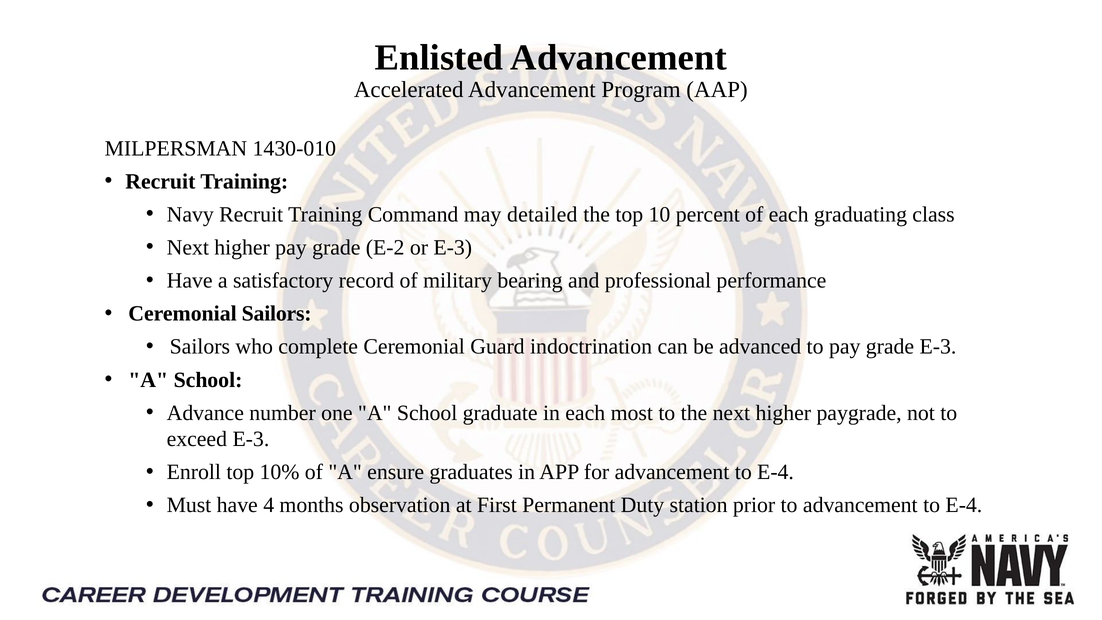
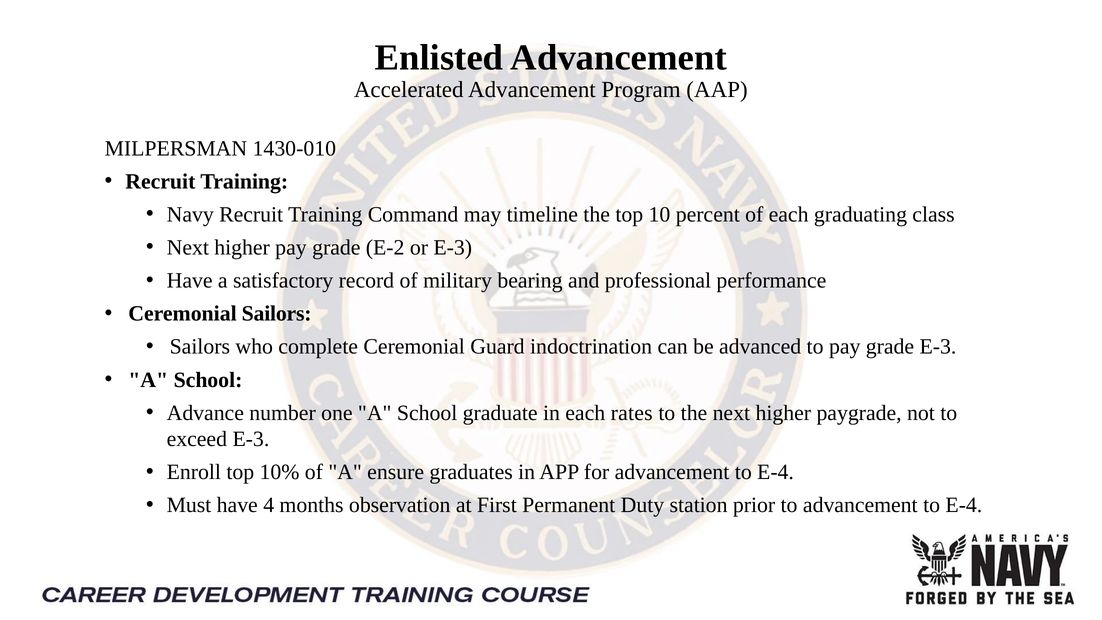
detailed: detailed -> timeline (542, 214)
most: most -> rates (632, 413)
